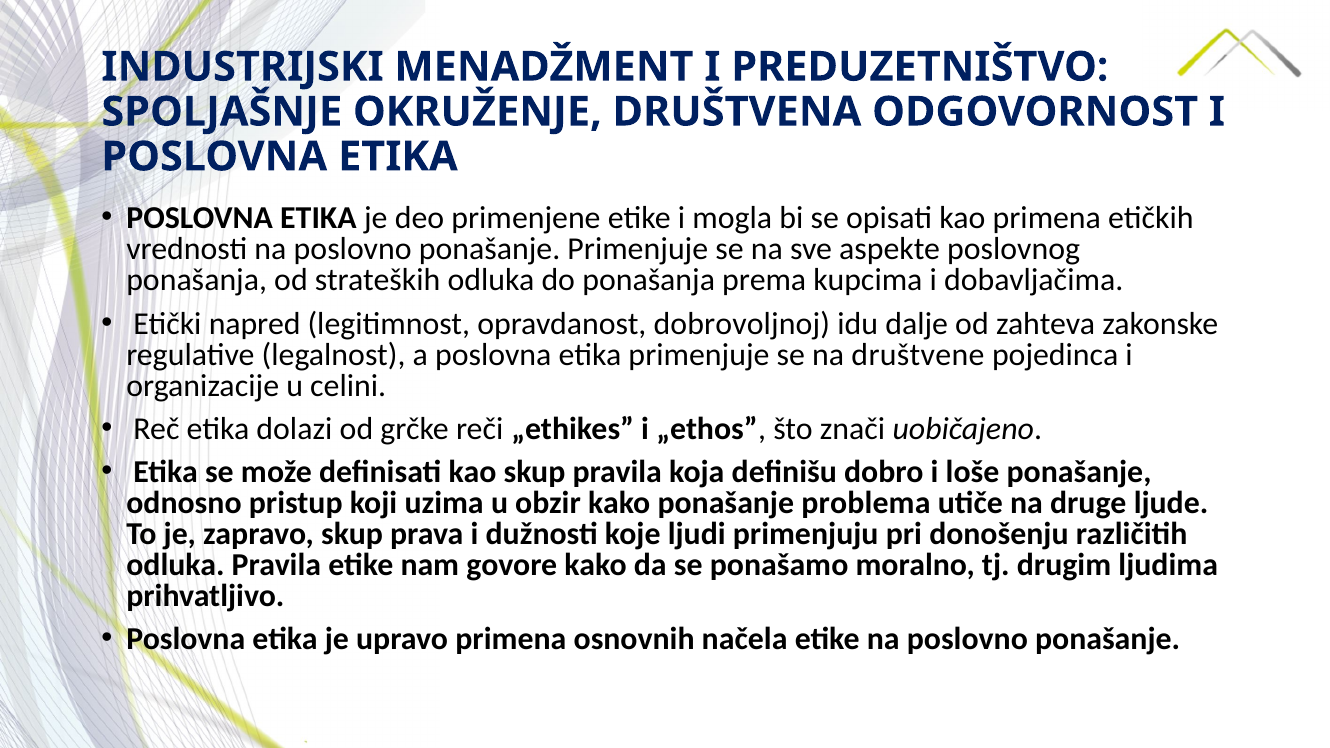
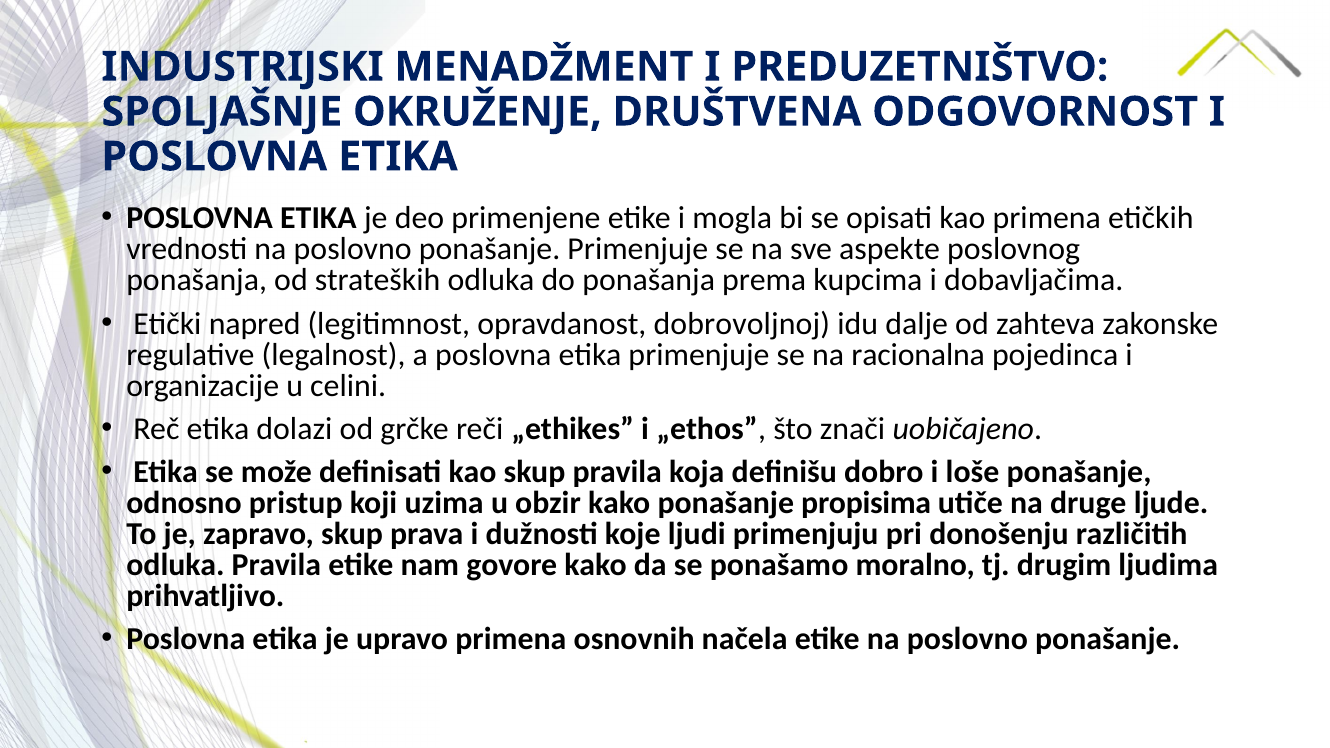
društvene: društvene -> racionalna (918, 355)
problema: problema -> propisima (866, 503)
